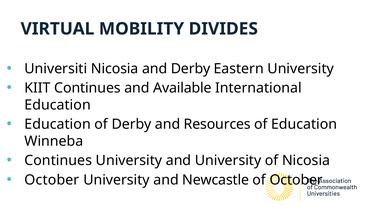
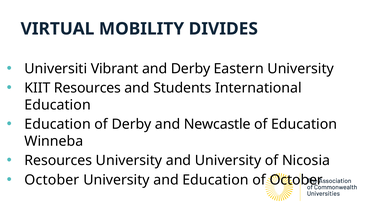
Universiti Nicosia: Nicosia -> Vibrant (115, 69)
KIIT Continues: Continues -> Resources (87, 88)
Available: Available -> Students (182, 88)
Resources: Resources -> Newcastle (217, 124)
Continues: Continues -> Resources (58, 161)
and Newcastle: Newcastle -> Education (216, 180)
